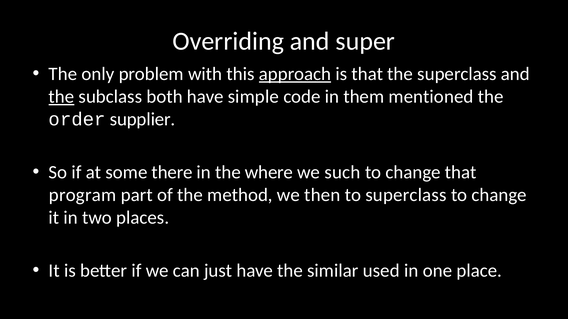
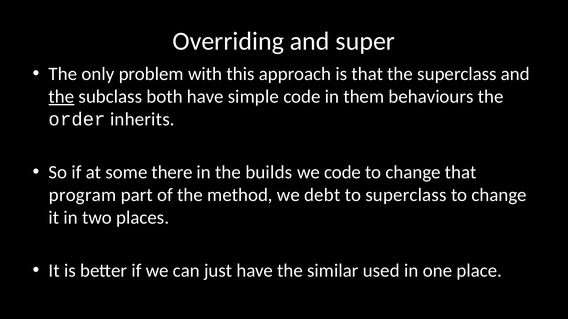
approach underline: present -> none (295, 74)
mentioned: mentioned -> behaviours (431, 97)
supplier: supplier -> inherits (142, 119)
where: where -> builds (269, 173)
we such: such -> code (343, 173)
then: then -> debt (322, 195)
